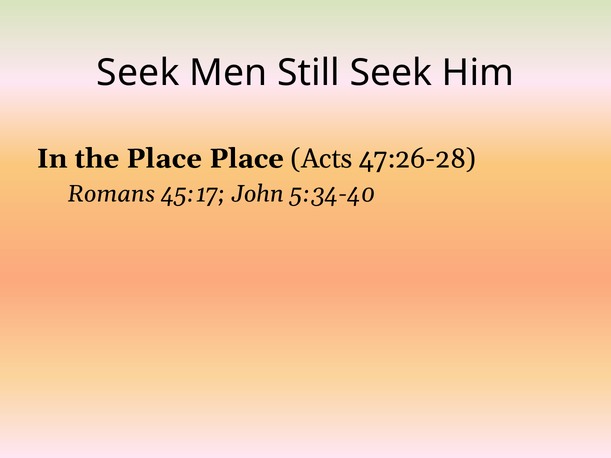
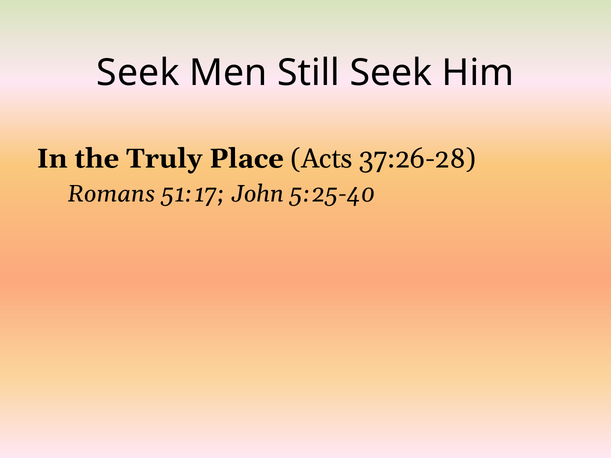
the Place: Place -> Truly (164, 159)
47:26-28: 47:26-28 -> 37:26-28 (417, 159)
45:17: 45:17 -> 51:17 (193, 194)
5:34-40: 5:34-40 -> 5:25-40 (332, 194)
